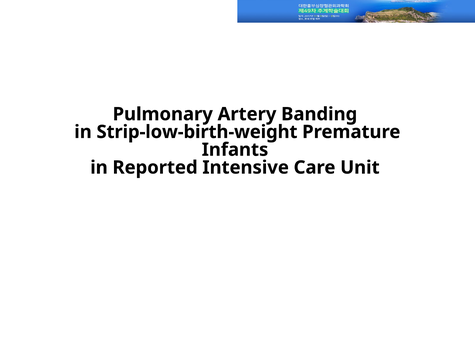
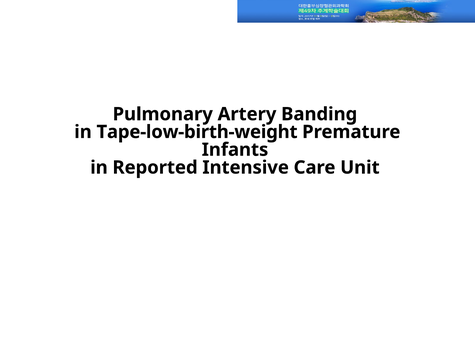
Strip-low-birth-weight: Strip-low-birth-weight -> Tape-low-birth-weight (197, 132)
